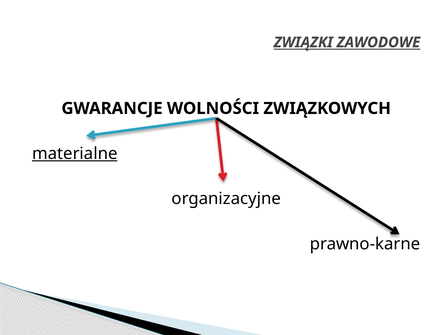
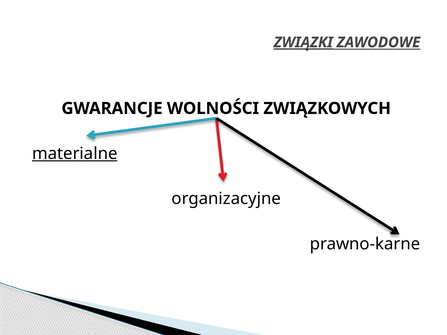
ZWIĄZKI underline: none -> present (303, 42)
